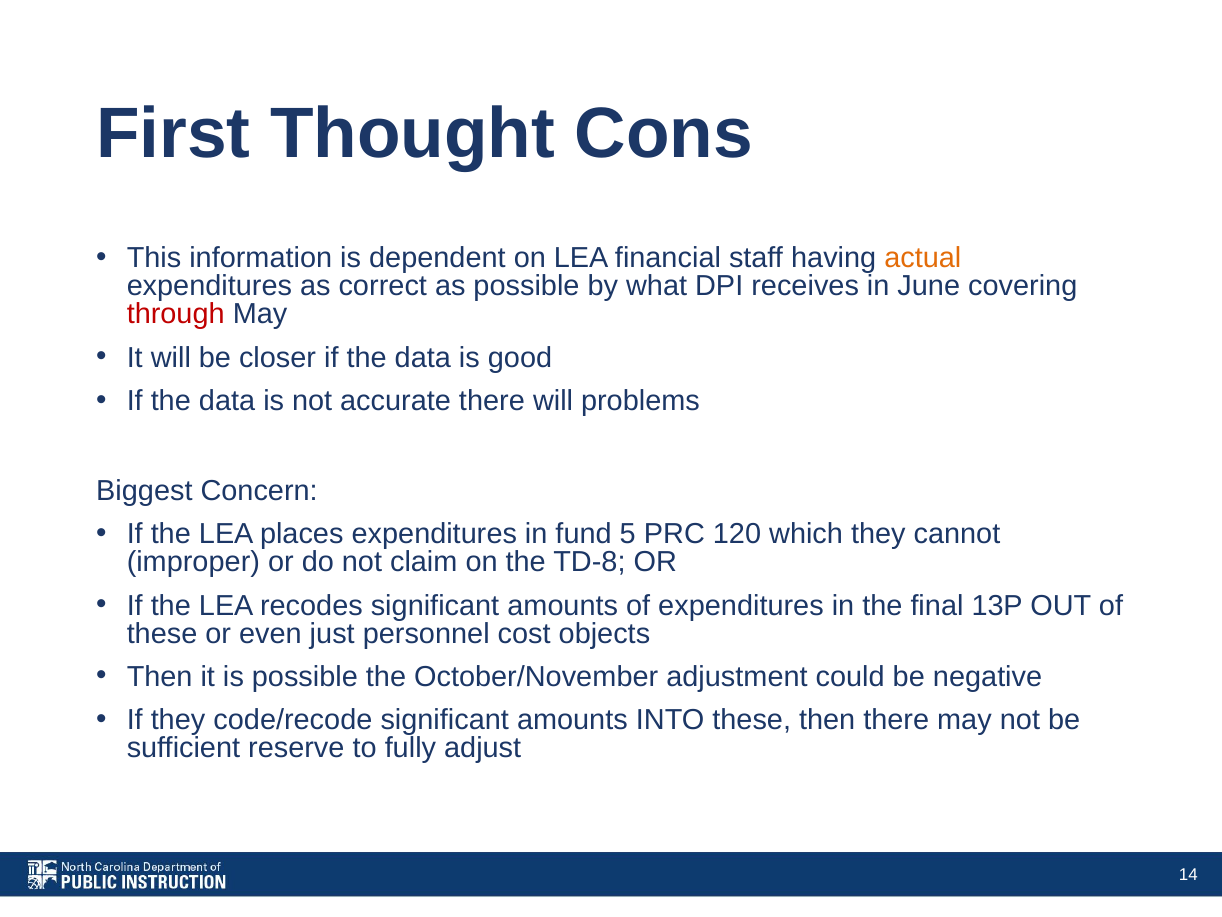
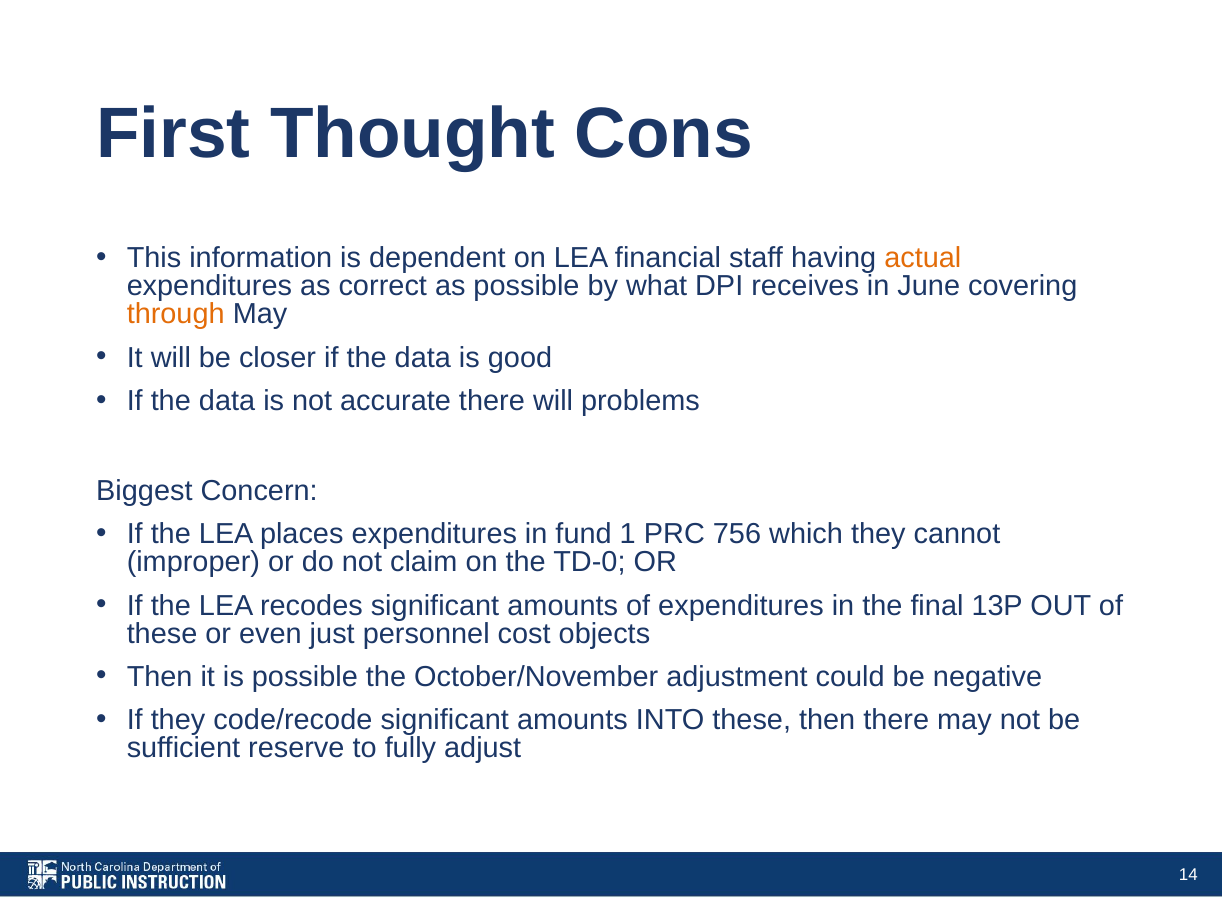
through colour: red -> orange (176, 314)
5: 5 -> 1 (628, 534)
120: 120 -> 756 (737, 534)
TD-8: TD-8 -> TD-0 (589, 562)
